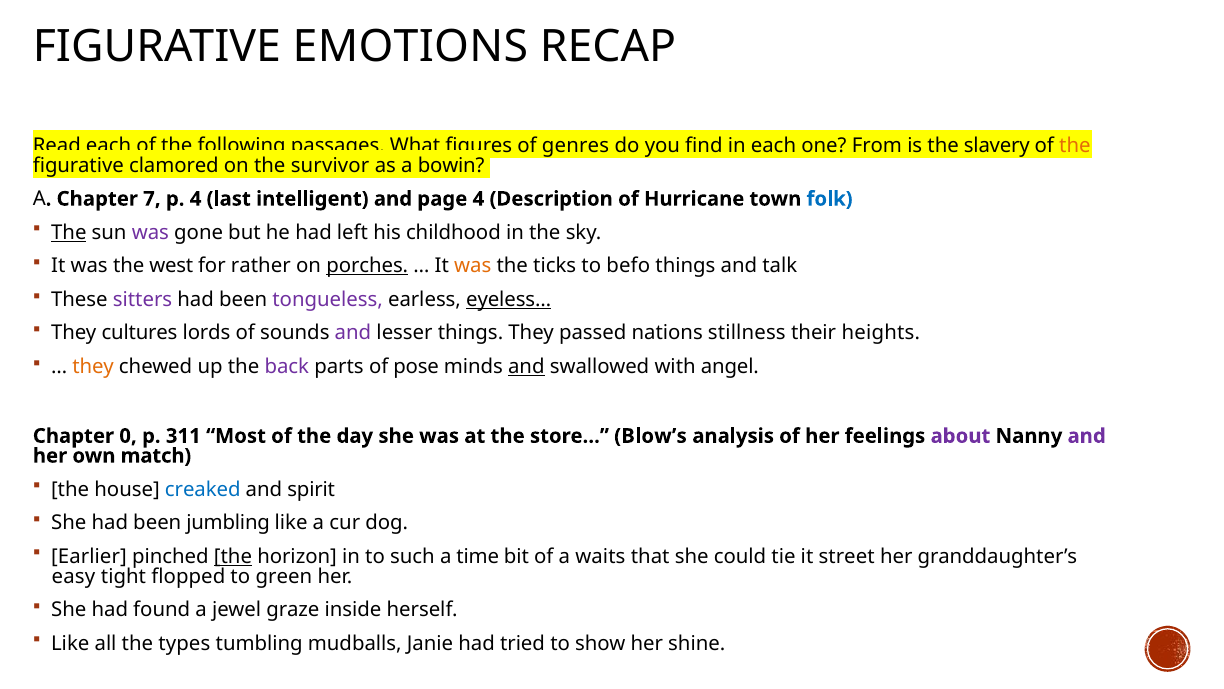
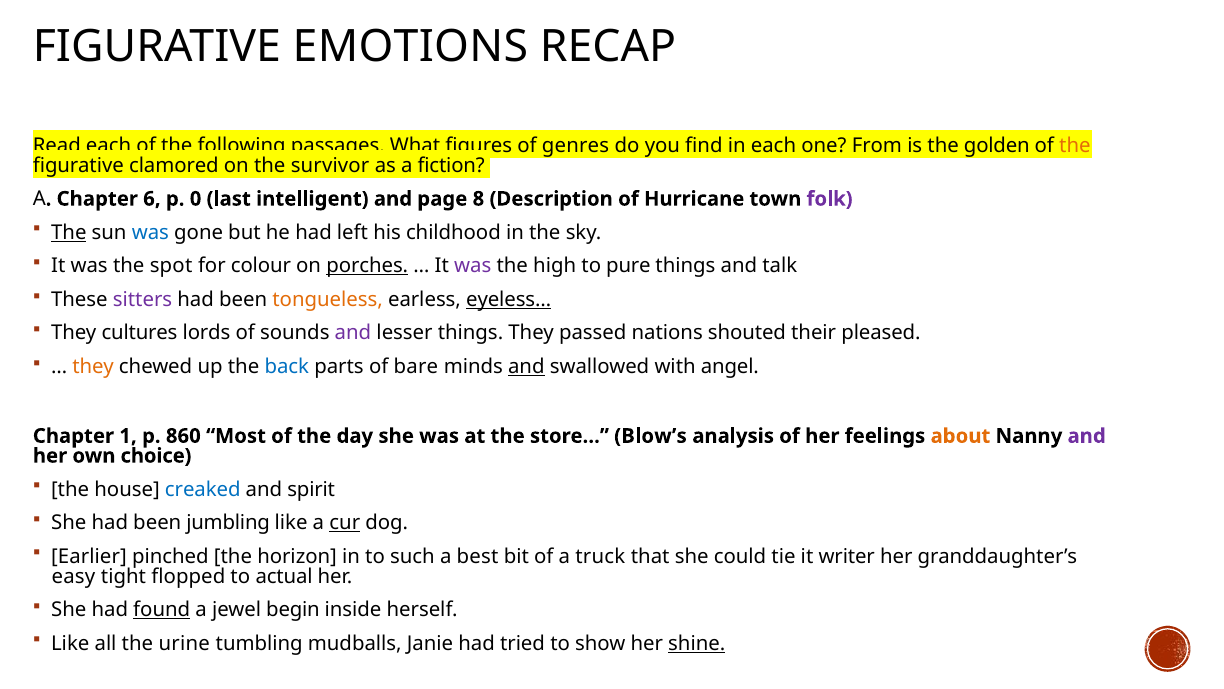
slavery: slavery -> golden (997, 145)
bowin: bowin -> fiction (451, 165)
7: 7 -> 6 (152, 199)
p 4: 4 -> 0 (196, 199)
page 4: 4 -> 8 (478, 199)
folk colour: blue -> purple (830, 199)
was colour: purple -> blue (150, 232)
west: west -> spot (171, 266)
rather: rather -> colour (261, 266)
was colour: orange -> purple (473, 266)
ticks: ticks -> high (555, 266)
befo: befo -> pure (628, 266)
tongueless colour: purple -> orange (328, 299)
stillness: stillness -> shouted (747, 333)
heights: heights -> pleased (881, 333)
back colour: purple -> blue (287, 366)
pose: pose -> bare (416, 366)
0: 0 -> 1 (128, 436)
311: 311 -> 860 (183, 436)
about colour: purple -> orange (960, 436)
match: match -> choice (156, 456)
cur underline: none -> present (345, 523)
the underline: present -> none (233, 556)
time: time -> best (478, 556)
waits: waits -> truck (600, 556)
street: street -> writer (847, 556)
green: green -> actual (284, 576)
found underline: none -> present (162, 609)
graze: graze -> begin (293, 609)
types: types -> urine (184, 643)
shine underline: none -> present (697, 643)
